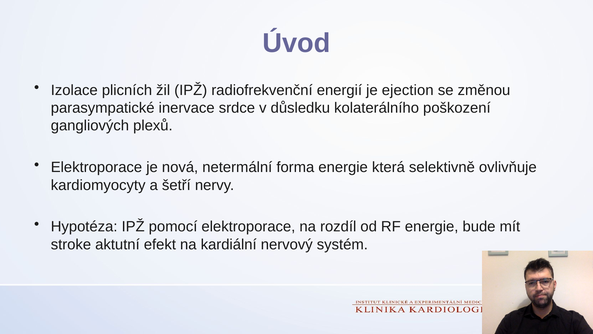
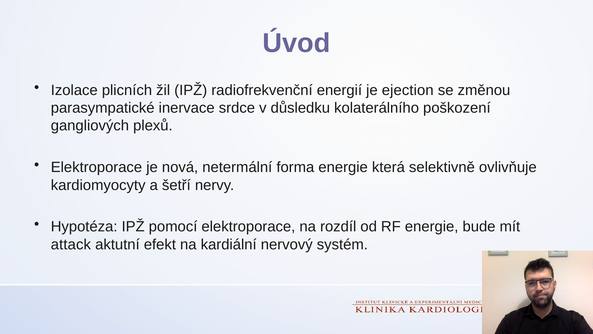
stroke: stroke -> attack (71, 244)
